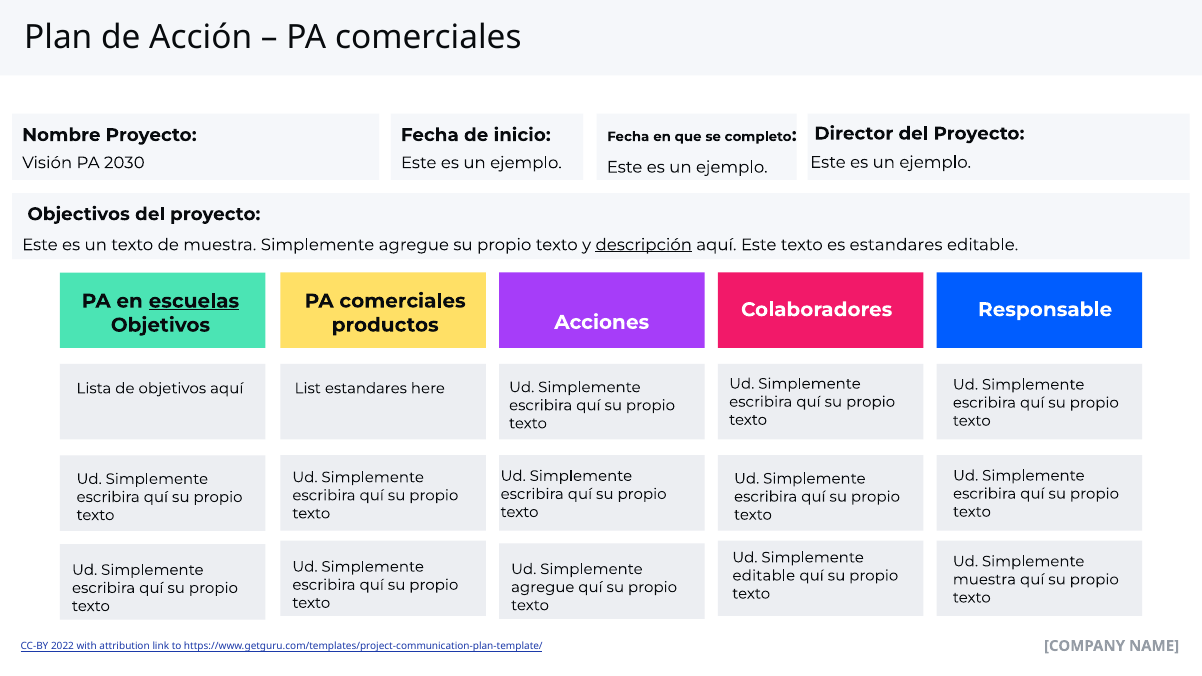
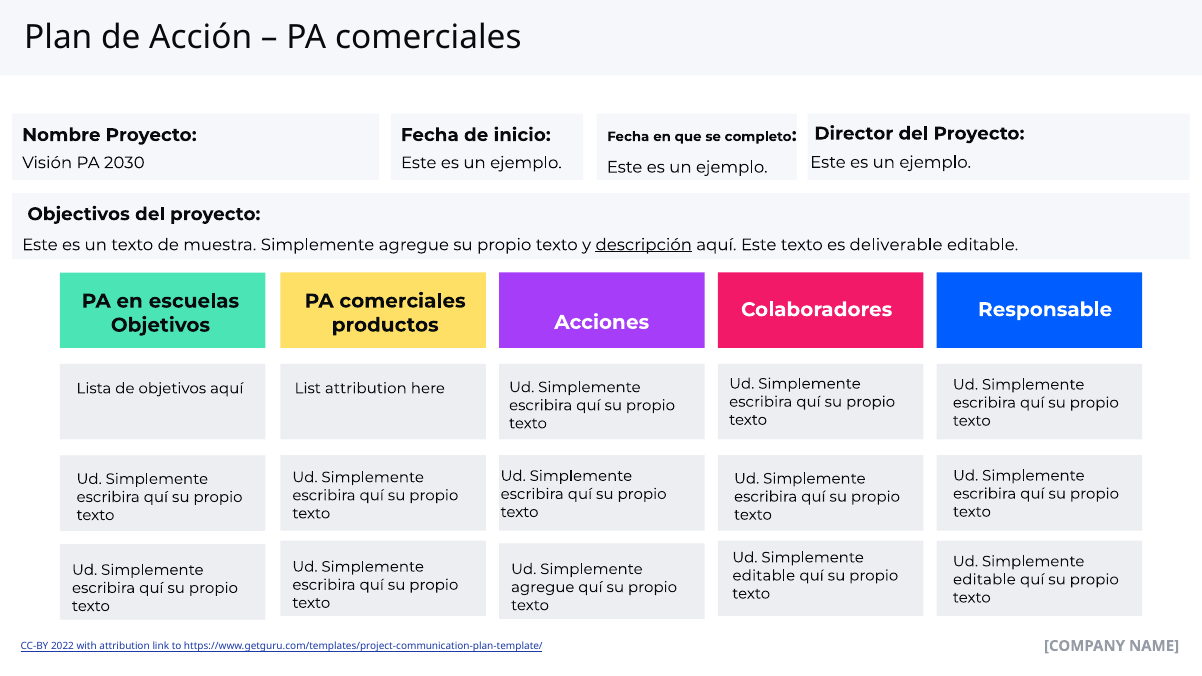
es estandares: estandares -> deliverable (896, 245)
escuelas underline: present -> none (194, 301)
List estandares: estandares -> attribution (366, 388)
muestra: muestra -> editable (984, 580)
